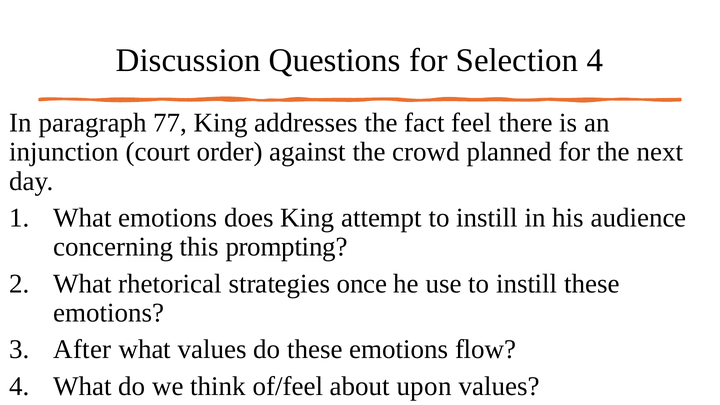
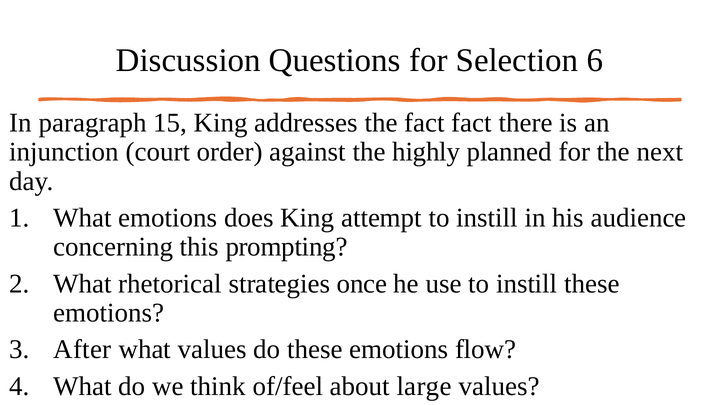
Selection 4: 4 -> 6 (595, 61)
77: 77 -> 15 (170, 123)
fact feel: feel -> fact (472, 123)
crowd: crowd -> highly (426, 152)
upon: upon -> large (424, 386)
